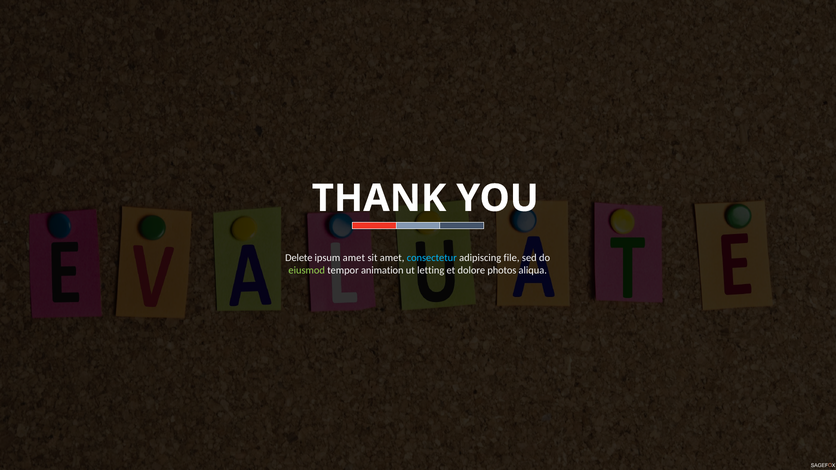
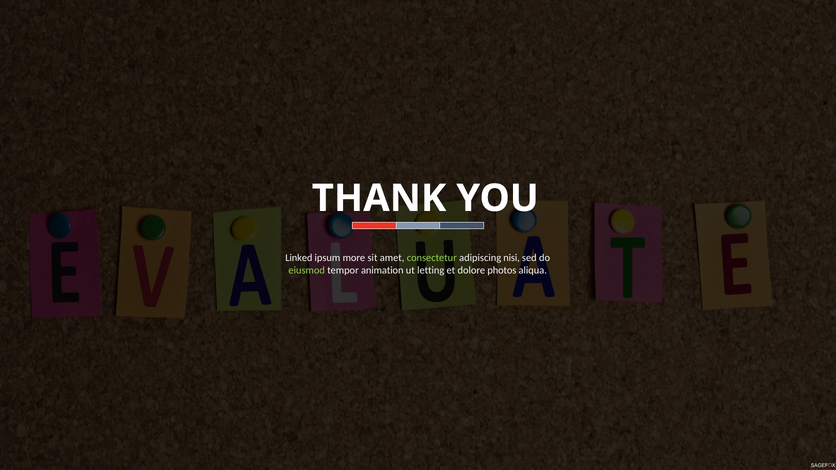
Delete: Delete -> Linked (299, 258)
ipsum amet: amet -> more (354, 258)
consectetur colour: light blue -> light green (432, 258)
file: file -> nisi (512, 258)
